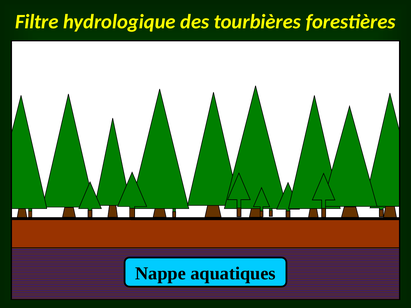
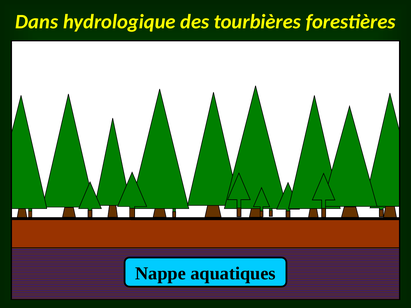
Filtre: Filtre -> Dans (37, 22)
